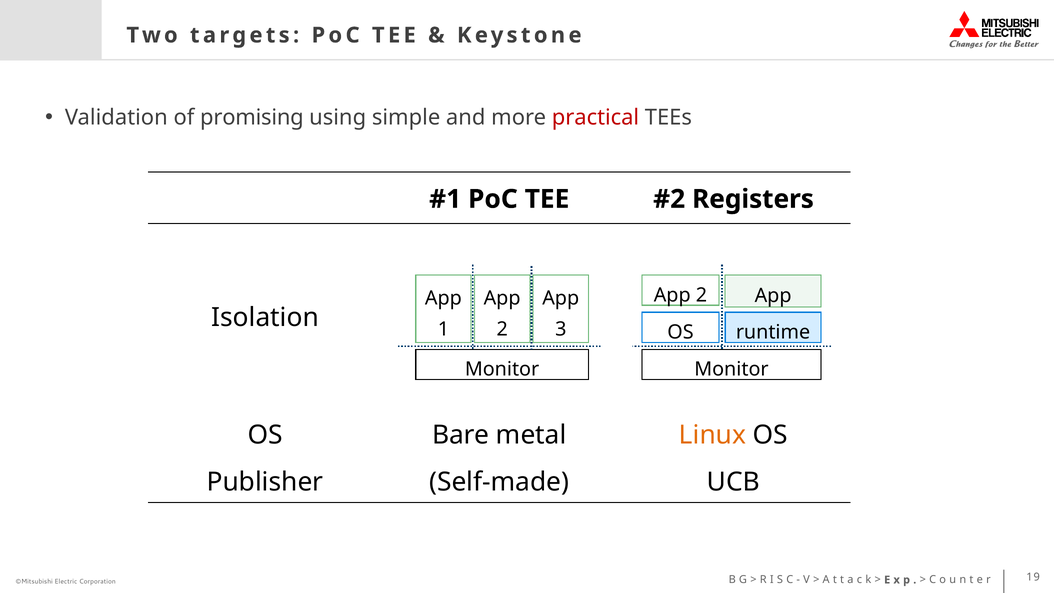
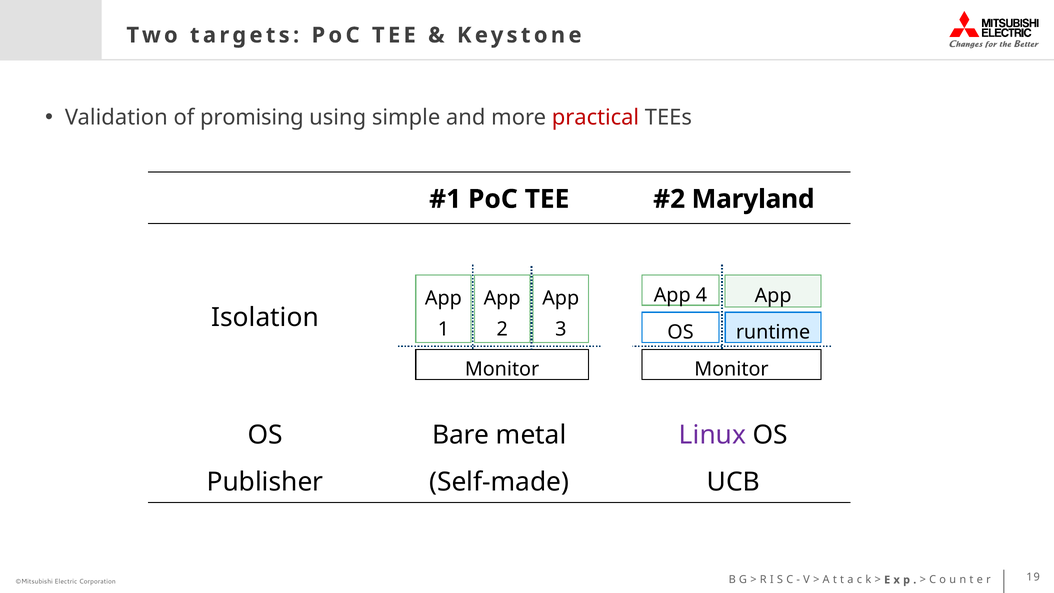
Registers: Registers -> Maryland (753, 199)
2: 2 -> 4 (701, 295)
Linux colour: orange -> purple (712, 435)
